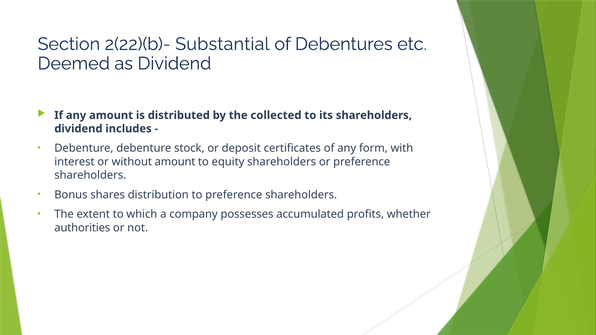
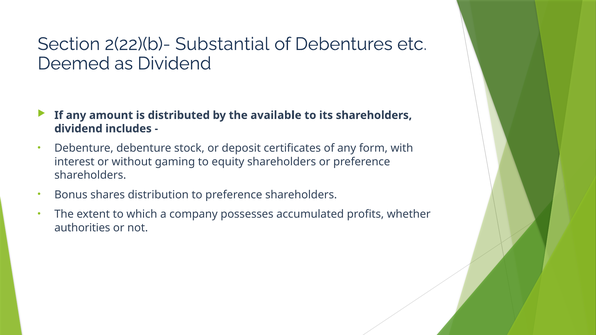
collected: collected -> available (276, 115)
without amount: amount -> gaming (175, 162)
